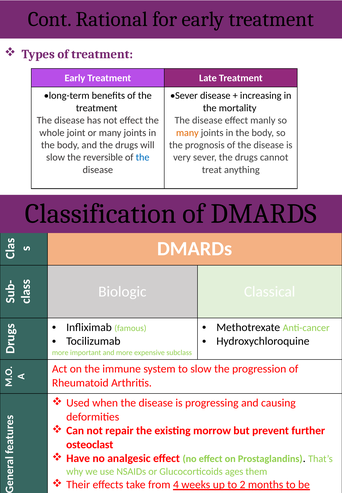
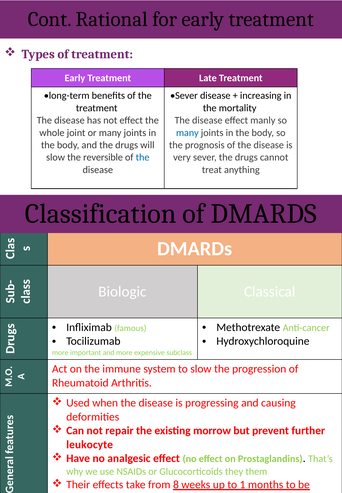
many colour: orange -> blue (187, 133)
osteoclast: osteoclast -> leukocyte (90, 445)
ages: ages -> they (234, 473)
4: 4 -> 8 (176, 486)
2: 2 -> 1 (243, 486)
